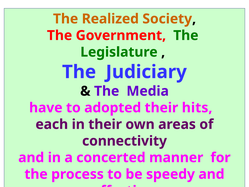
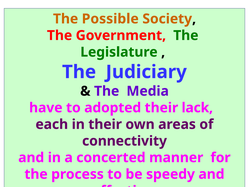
Realized: Realized -> Possible (110, 19)
hits: hits -> lack (197, 108)
